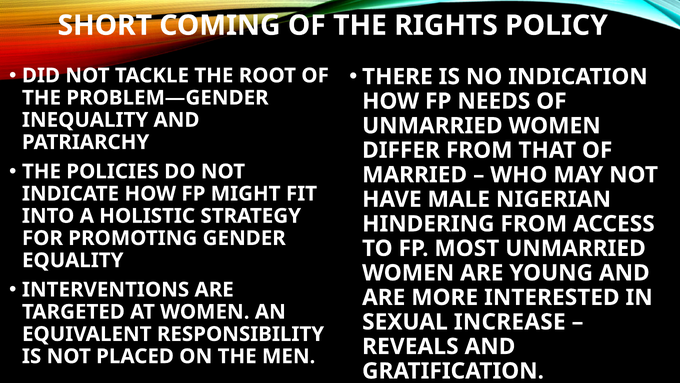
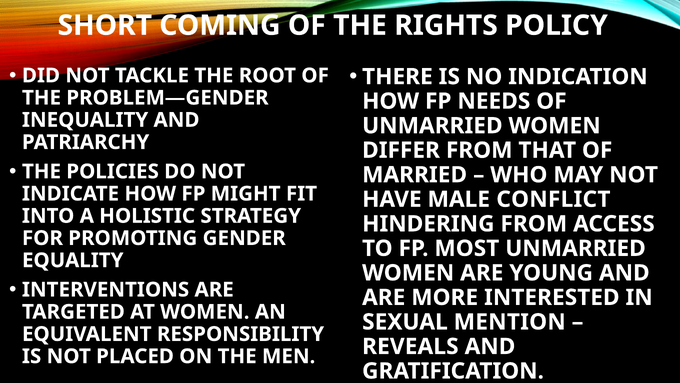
NIGERIAN: NIGERIAN -> CONFLICT (553, 199)
INCREASE: INCREASE -> MENTION (510, 322)
